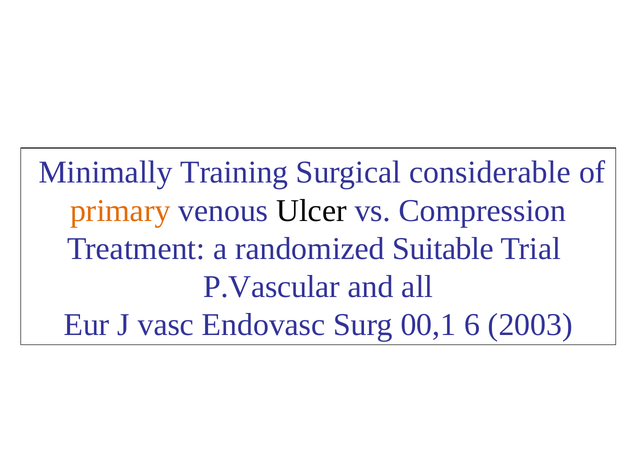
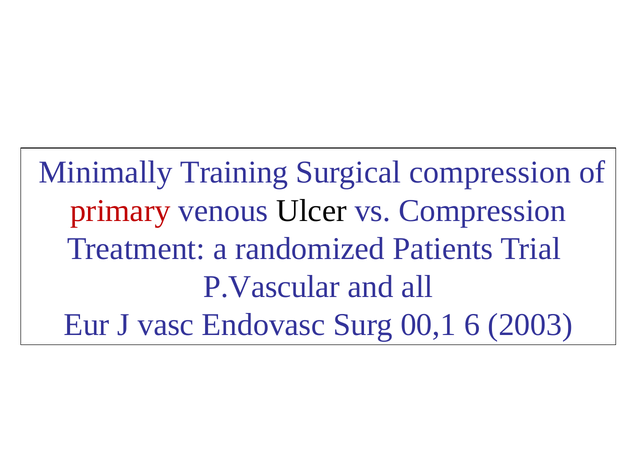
Surgical considerable: considerable -> compression (490, 173)
primary colour: orange -> red (120, 211)
Suitable: Suitable -> Patients (443, 249)
